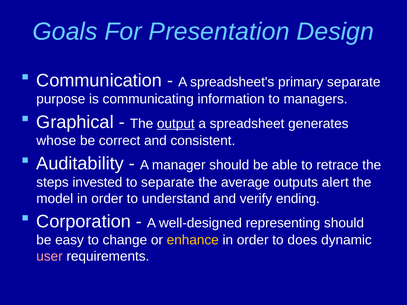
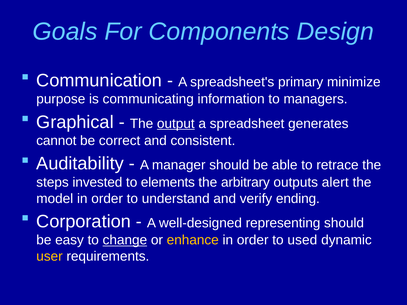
Presentation: Presentation -> Components (219, 32)
primary separate: separate -> minimize (354, 82)
whose: whose -> cannot (56, 141)
to separate: separate -> elements (168, 182)
average: average -> arbitrary (245, 182)
change underline: none -> present (125, 240)
does: does -> used (302, 240)
user colour: pink -> yellow (50, 257)
